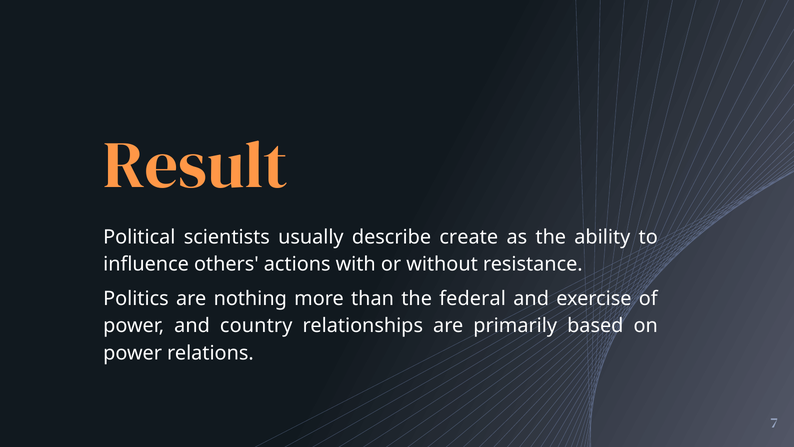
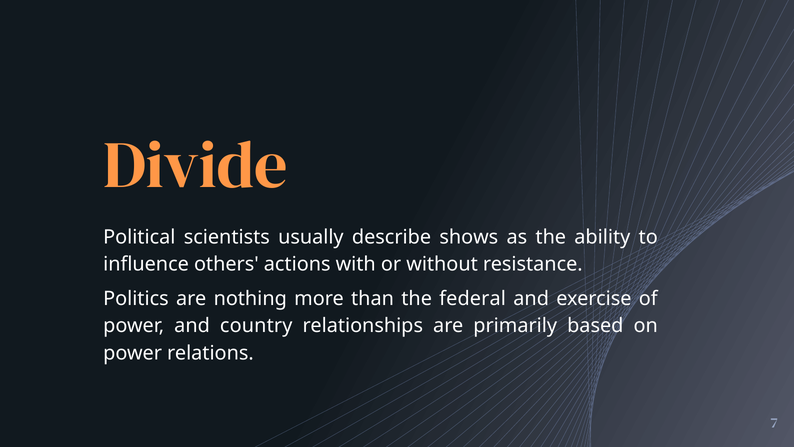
Result: Result -> Divide (196, 165)
create: create -> shows (469, 237)
